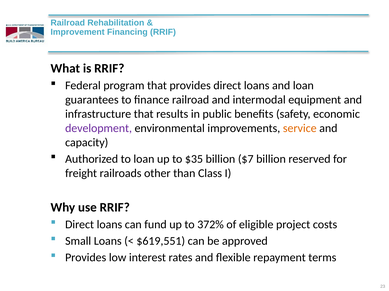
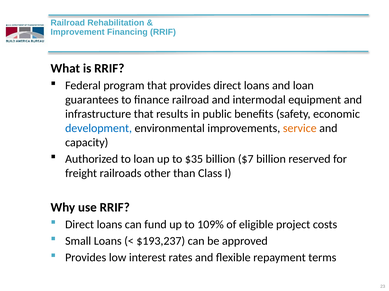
development colour: purple -> blue (99, 129)
372%: 372% -> 109% (211, 225)
$619,551: $619,551 -> $193,237 (161, 242)
